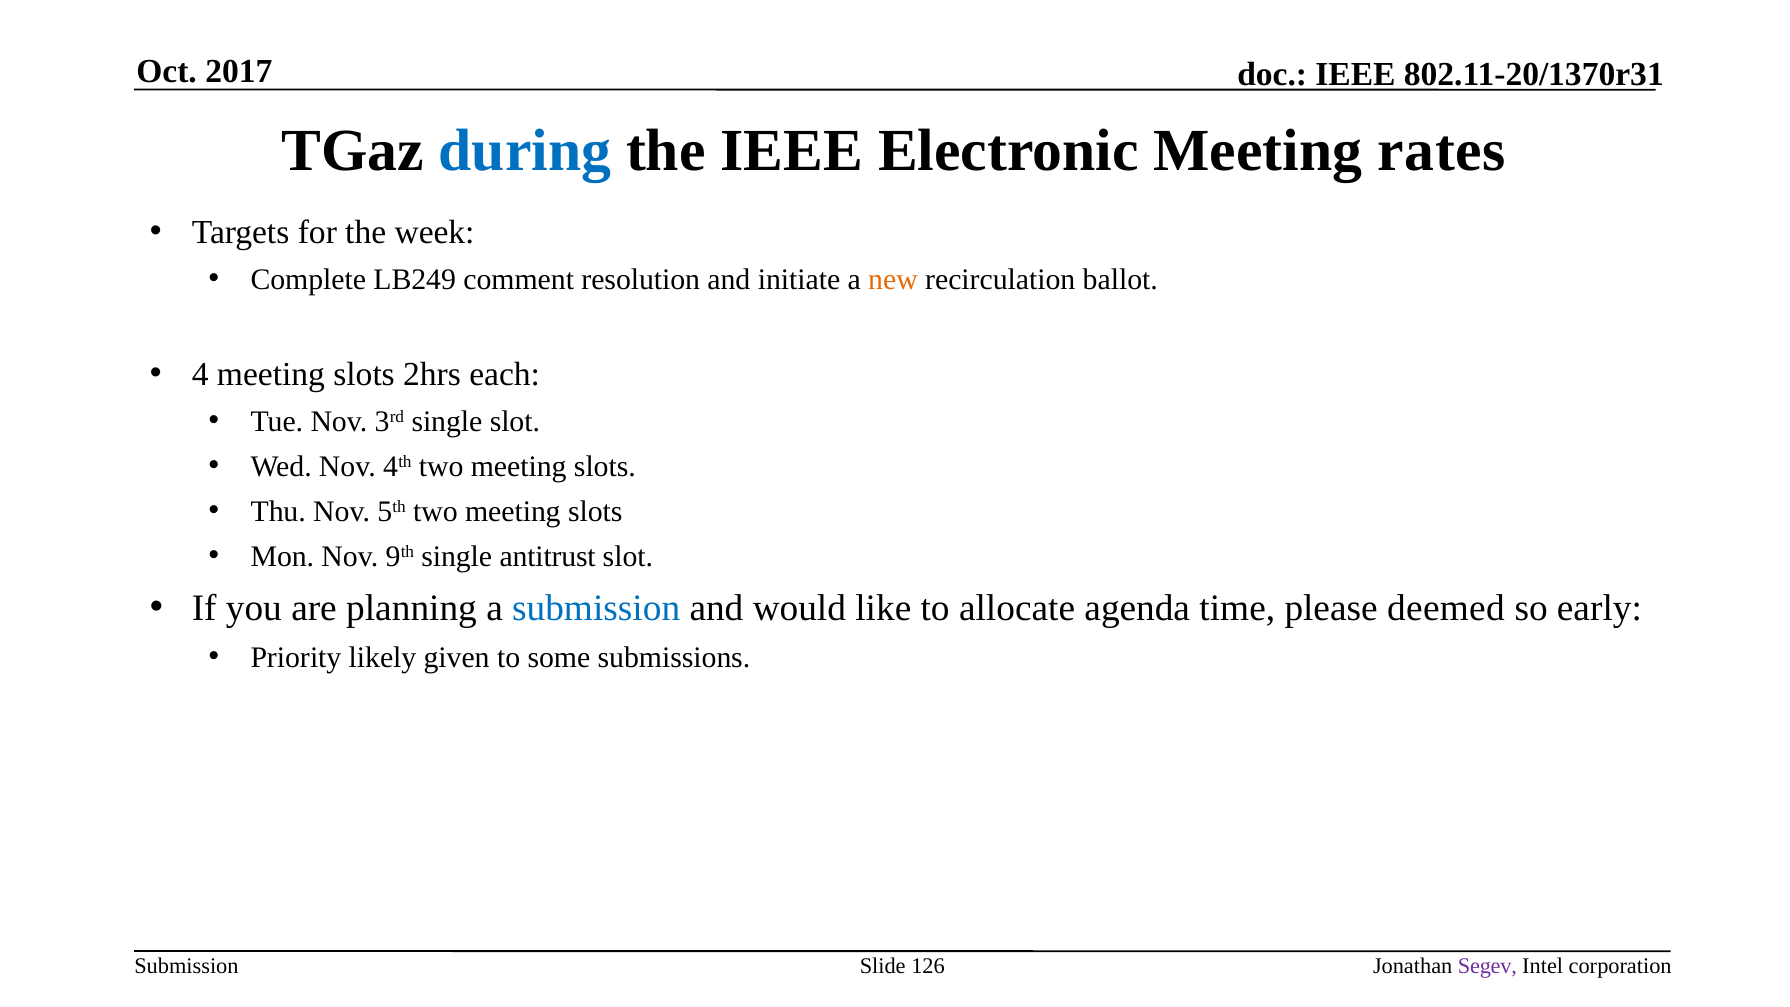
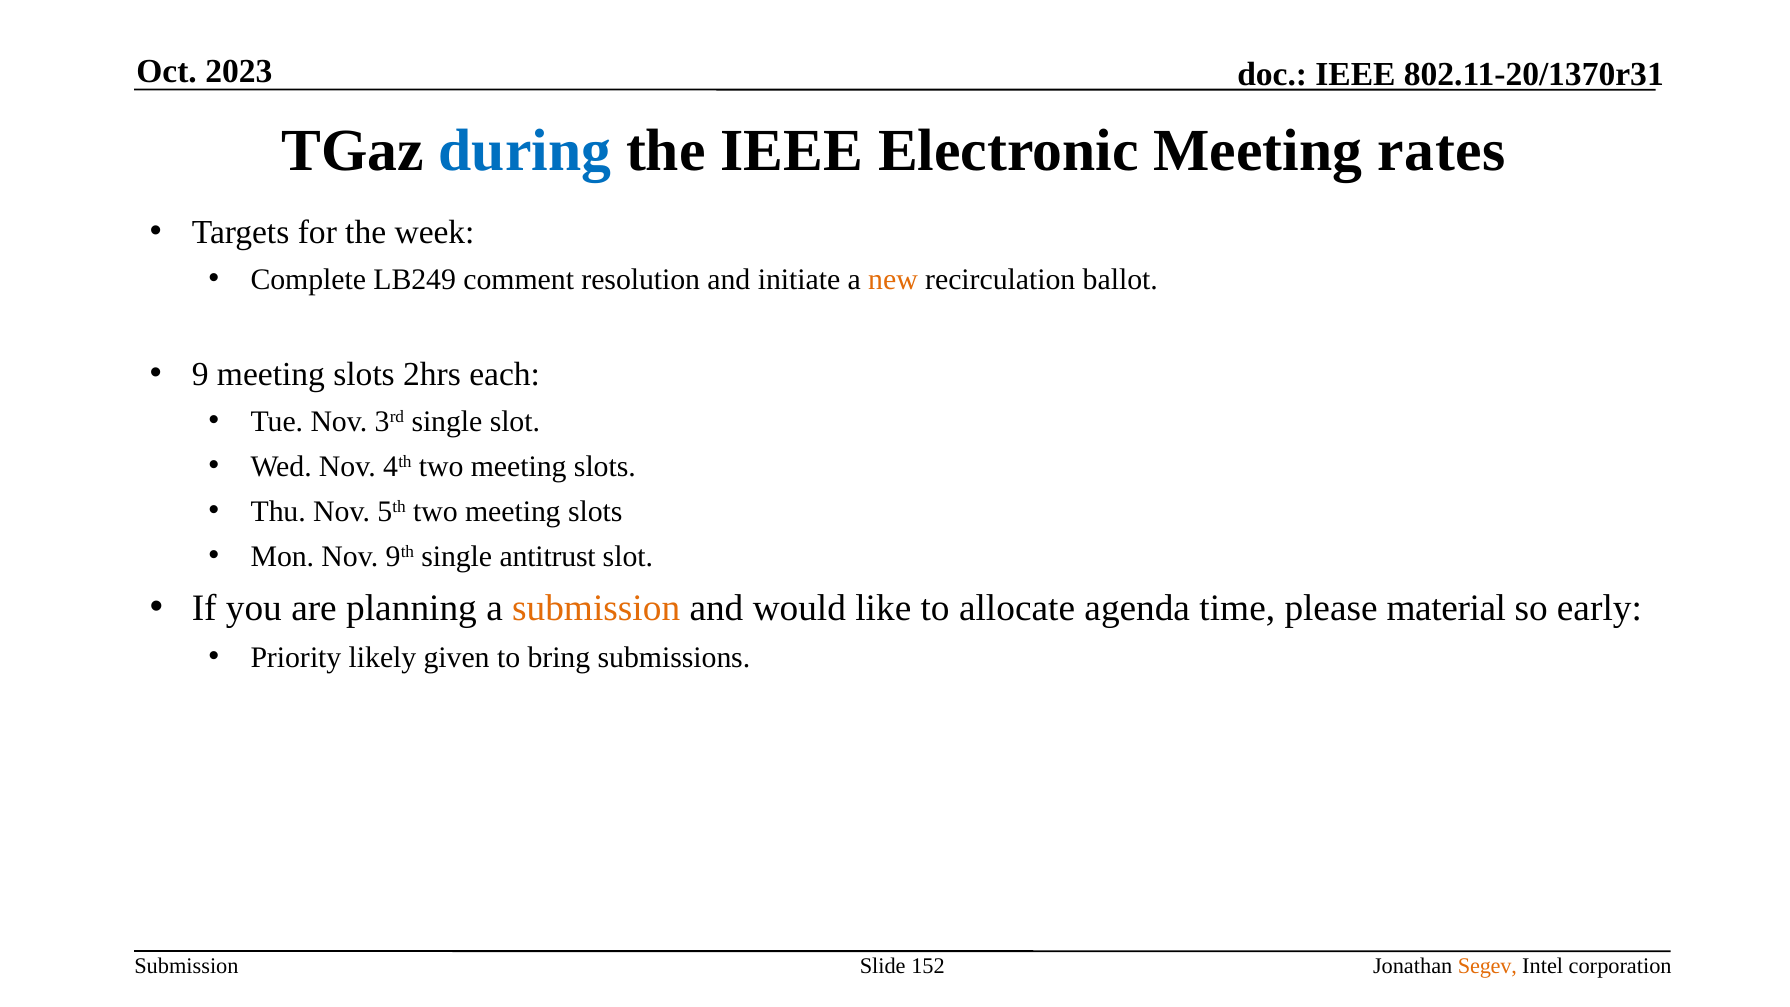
2017: 2017 -> 2023 (239, 71)
4: 4 -> 9 (200, 374)
submission colour: blue -> orange (596, 608)
deemed: deemed -> material (1446, 608)
some: some -> bring (559, 657)
126: 126 -> 152 (928, 966)
Segev colour: purple -> orange (1487, 966)
